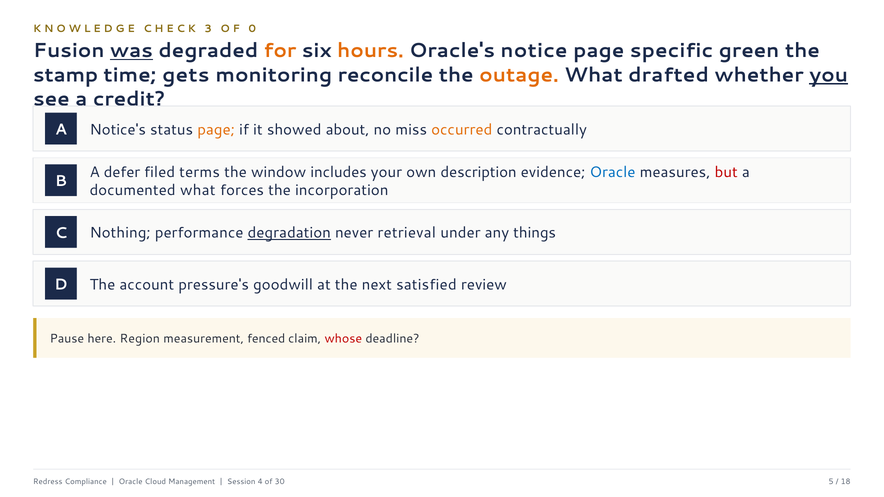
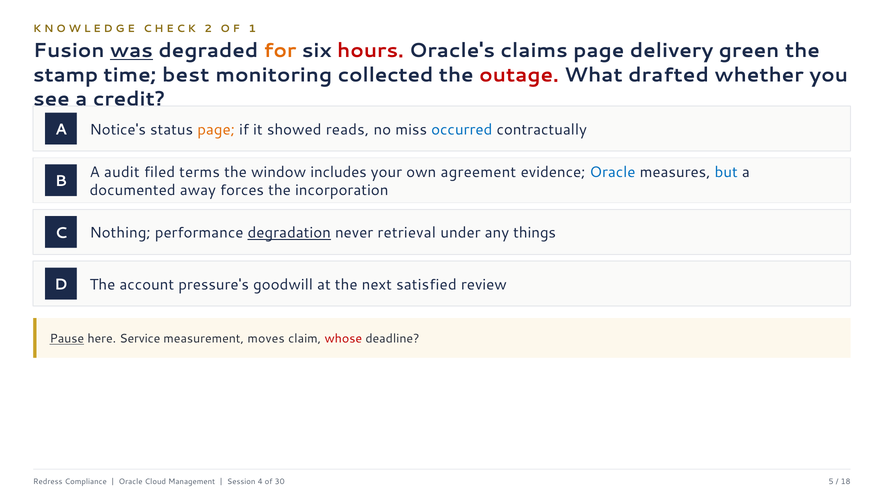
3: 3 -> 2 (208, 29)
0: 0 -> 1 (252, 29)
hours colour: orange -> red (370, 51)
notice: notice -> claims (534, 51)
specific: specific -> delivery (672, 51)
gets: gets -> best (186, 75)
reconcile: reconcile -> collected (385, 75)
outage colour: orange -> red (519, 75)
you underline: present -> none (829, 75)
about: about -> reads (347, 130)
occurred colour: orange -> blue (462, 130)
defer: defer -> audit (122, 172)
description: description -> agreement (478, 172)
but colour: red -> blue (726, 172)
documented what: what -> away (198, 190)
Pause underline: none -> present (67, 339)
Region: Region -> Service (140, 339)
fenced: fenced -> moves (266, 339)
